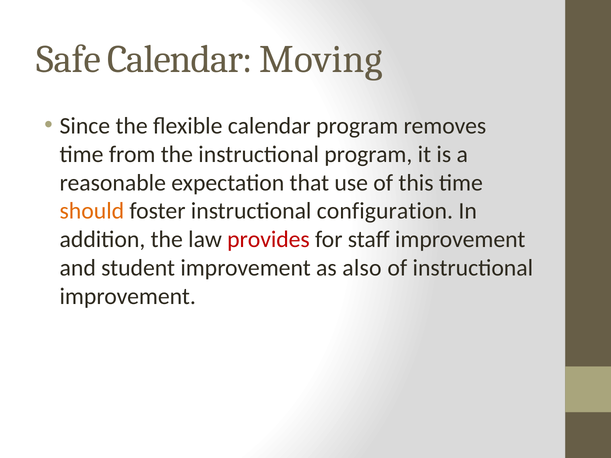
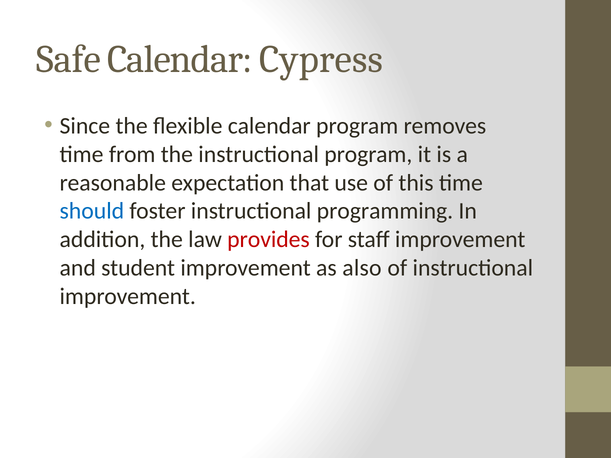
Moving: Moving -> Cypress (321, 59)
should colour: orange -> blue (92, 211)
configuration: configuration -> programming (385, 211)
